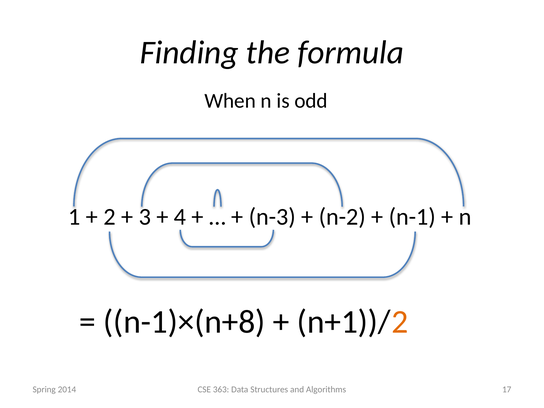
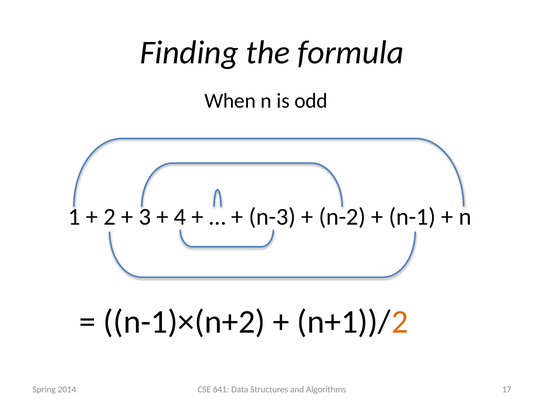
n-1)×(n+8: n-1)×(n+8 -> n-1)×(n+2 (184, 322)
363: 363 -> 641 (221, 390)
